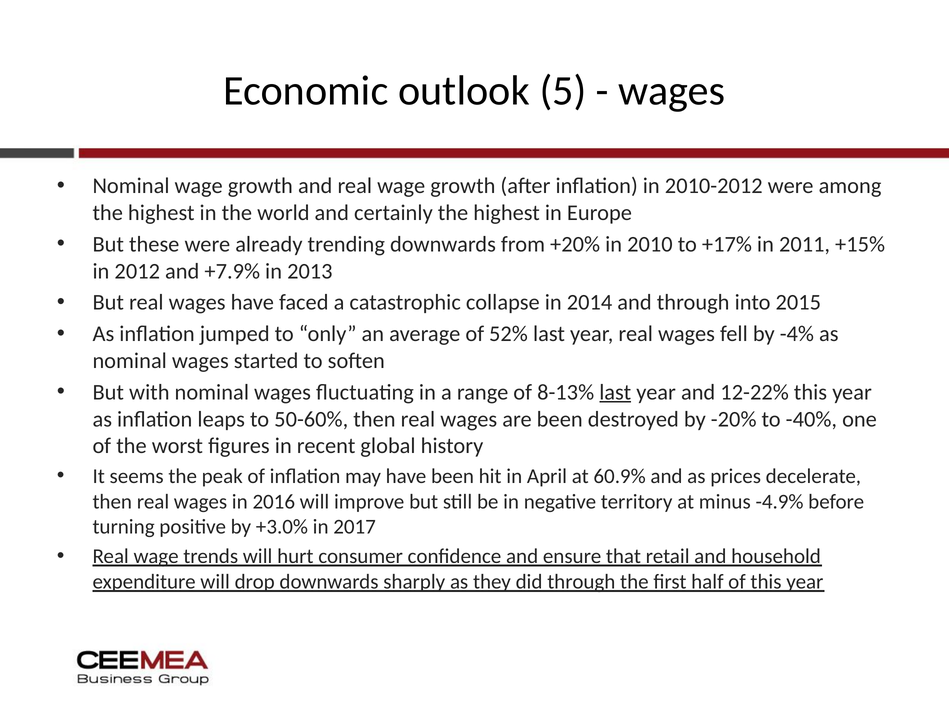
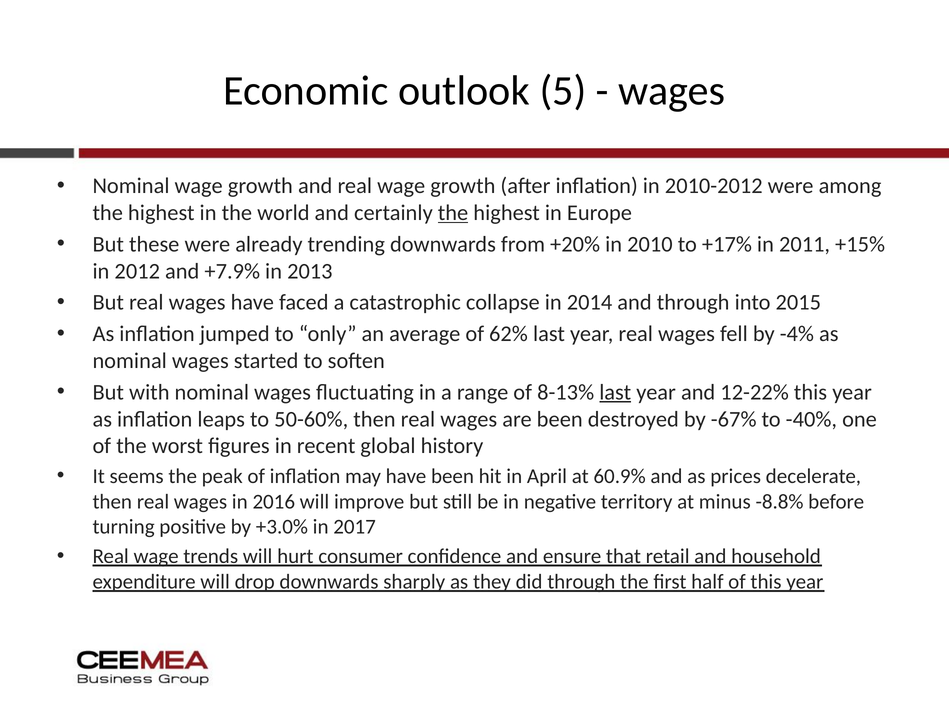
the underline: none -> present (453, 213)
52%: 52% -> 62% (508, 334)
-20%: -20% -> -67% (734, 419)
-4.9%: -4.9% -> -8.8% (780, 501)
